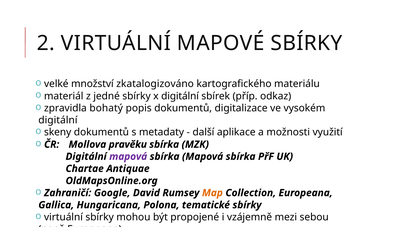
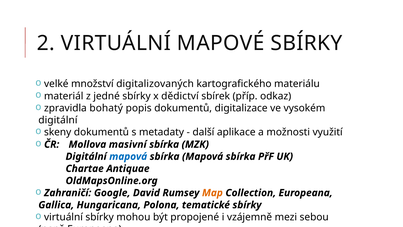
zkatalogizováno: zkatalogizováno -> digitalizovaných (155, 84)
x digitální: digitální -> dědictví (180, 96)
pravěku: pravěku -> masivní (128, 144)
mapová colour: purple -> blue (128, 156)
